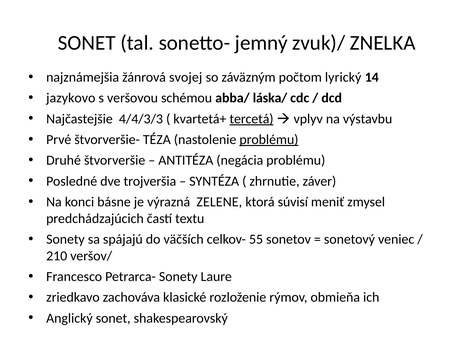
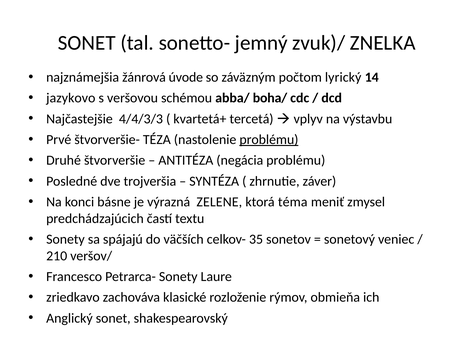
svojej: svojej -> úvode (186, 77)
láska/: láska/ -> boha/ (270, 98)
tercetá underline: present -> none (252, 119)
súvisí: súvisí -> téma (293, 202)
55: 55 -> 35 (256, 240)
